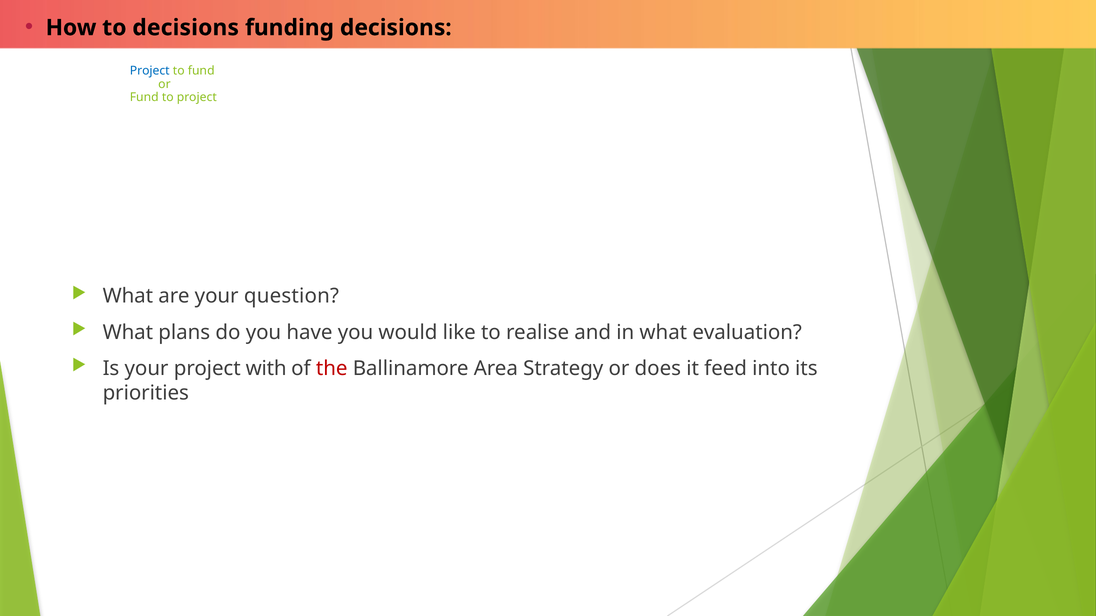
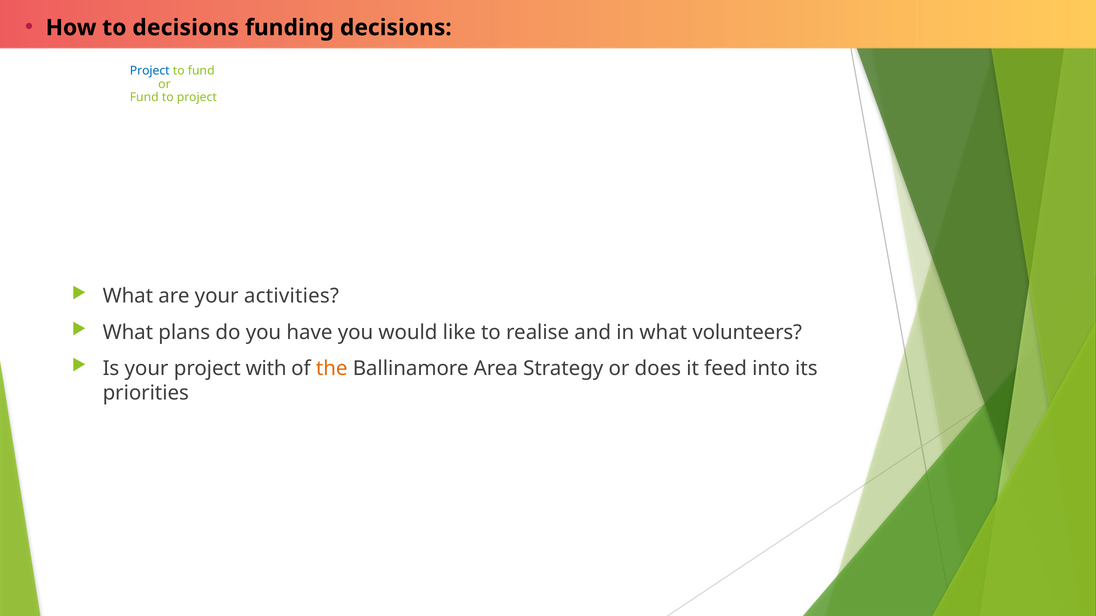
question: question -> activities (291, 296)
evaluation: evaluation -> volunteers (747, 333)
the colour: red -> orange (332, 369)
